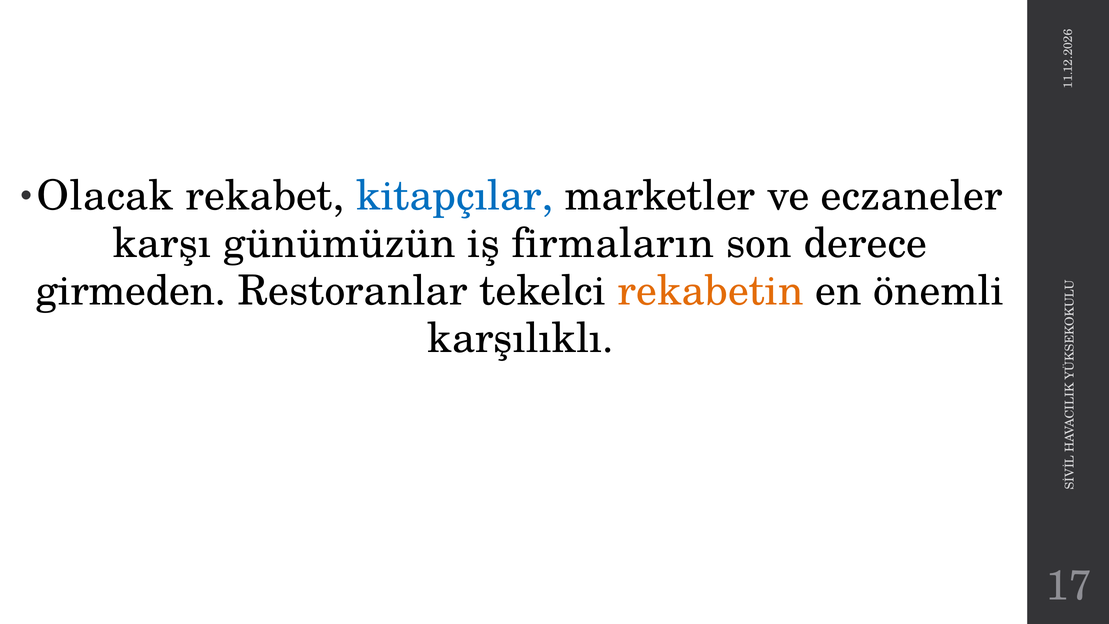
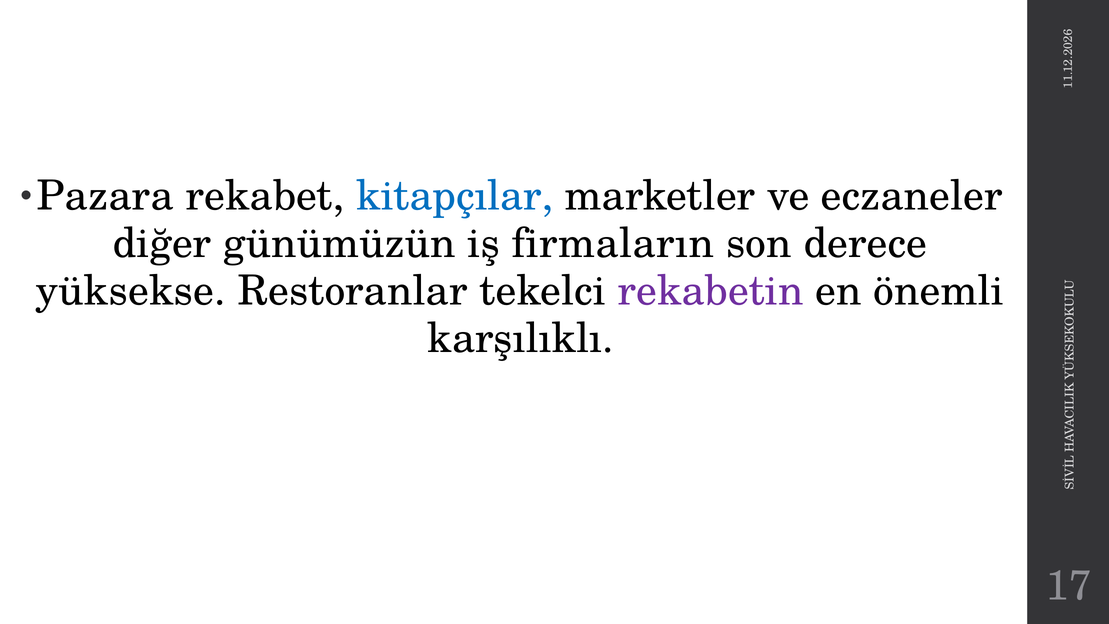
Olacak: Olacak -> Pazara (105, 196)
karşı: karşı -> diğer (162, 244)
girmeden: girmeden -> yüksekse (131, 291)
rekabetin colour: orange -> purple (711, 291)
